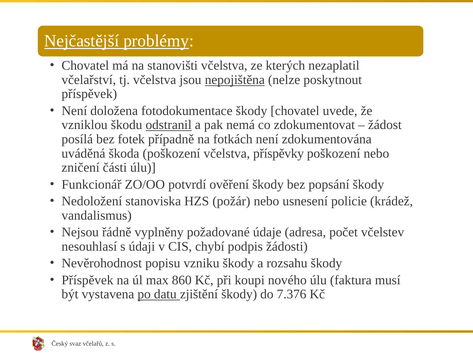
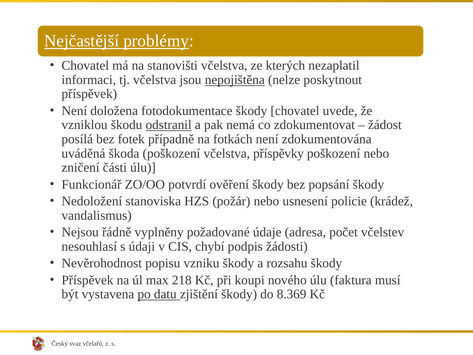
včelařství: včelařství -> informaci (89, 80)
860: 860 -> 218 (182, 280)
7.376: 7.376 -> 8.369 (292, 294)
